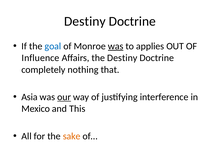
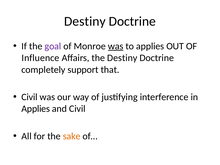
goal colour: blue -> purple (53, 46)
nothing: nothing -> support (83, 70)
Asia: Asia -> Civil (29, 97)
our underline: present -> none (64, 97)
Mexico: Mexico -> Applies (36, 109)
and This: This -> Civil (77, 109)
